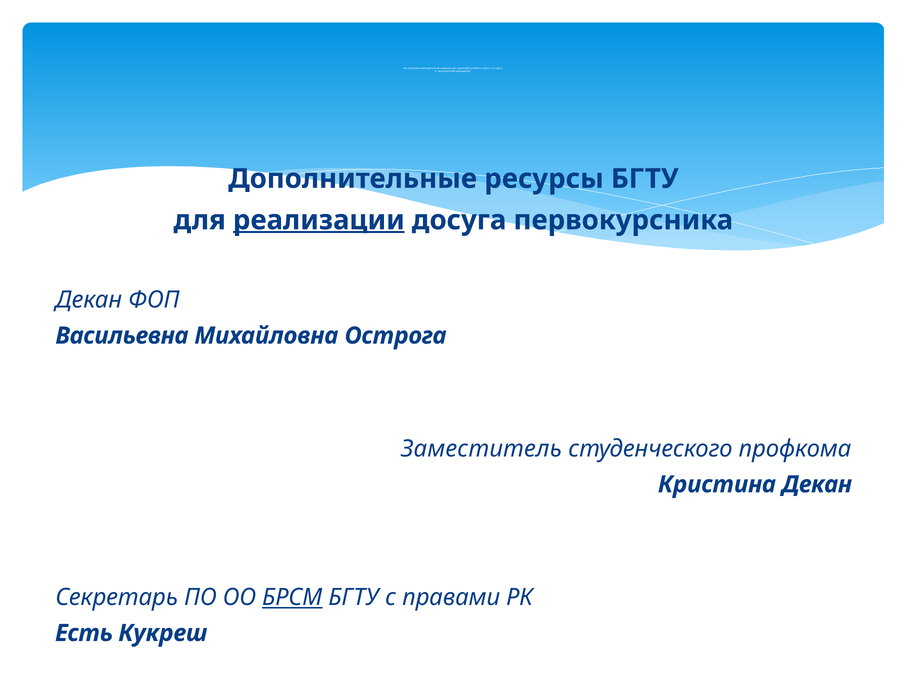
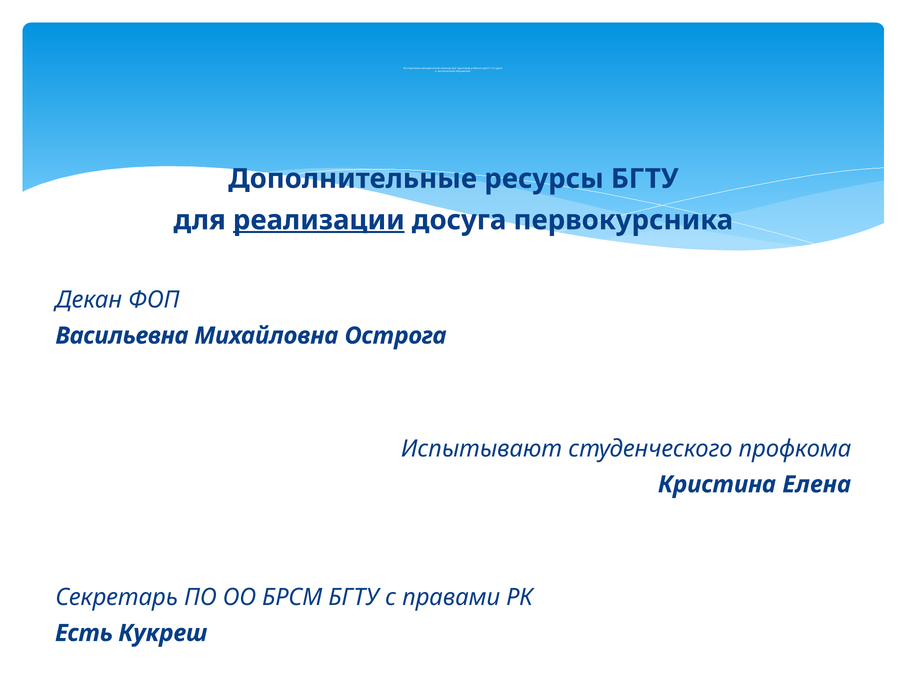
Заместитель: Заместитель -> Испытывают (482, 449)
Кристина Декан: Декан -> Елена (817, 485)
БРСМ underline: present -> none (292, 598)
